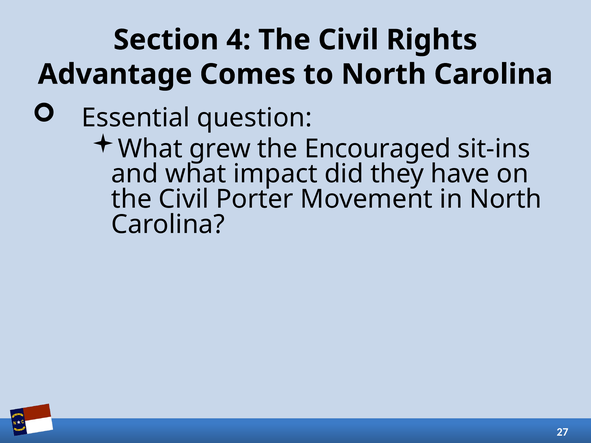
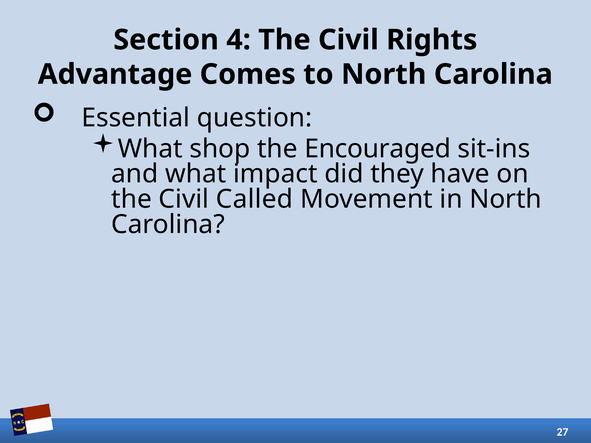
grew: grew -> shop (220, 149)
Porter: Porter -> Called (254, 199)
